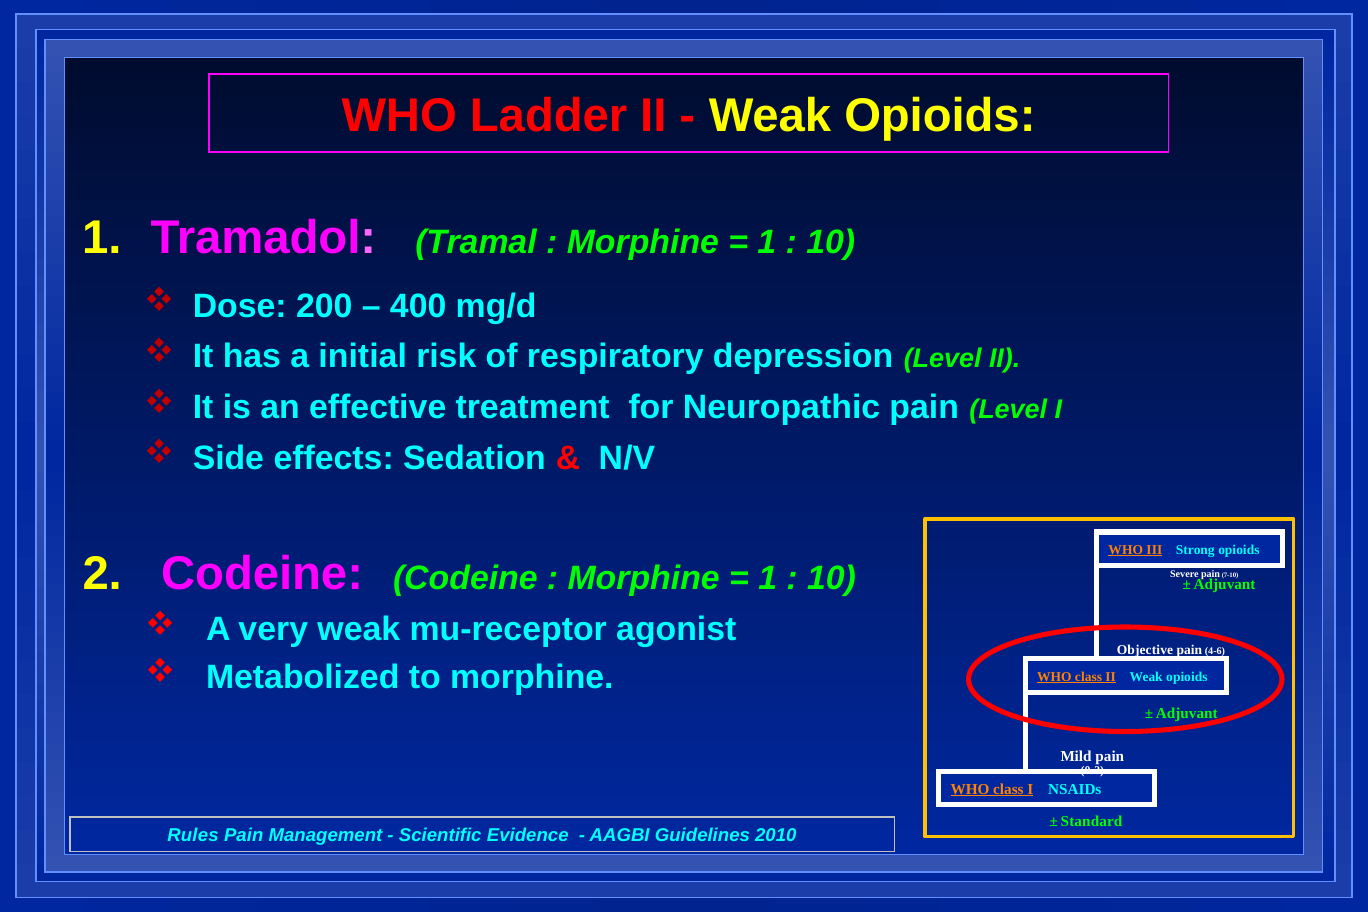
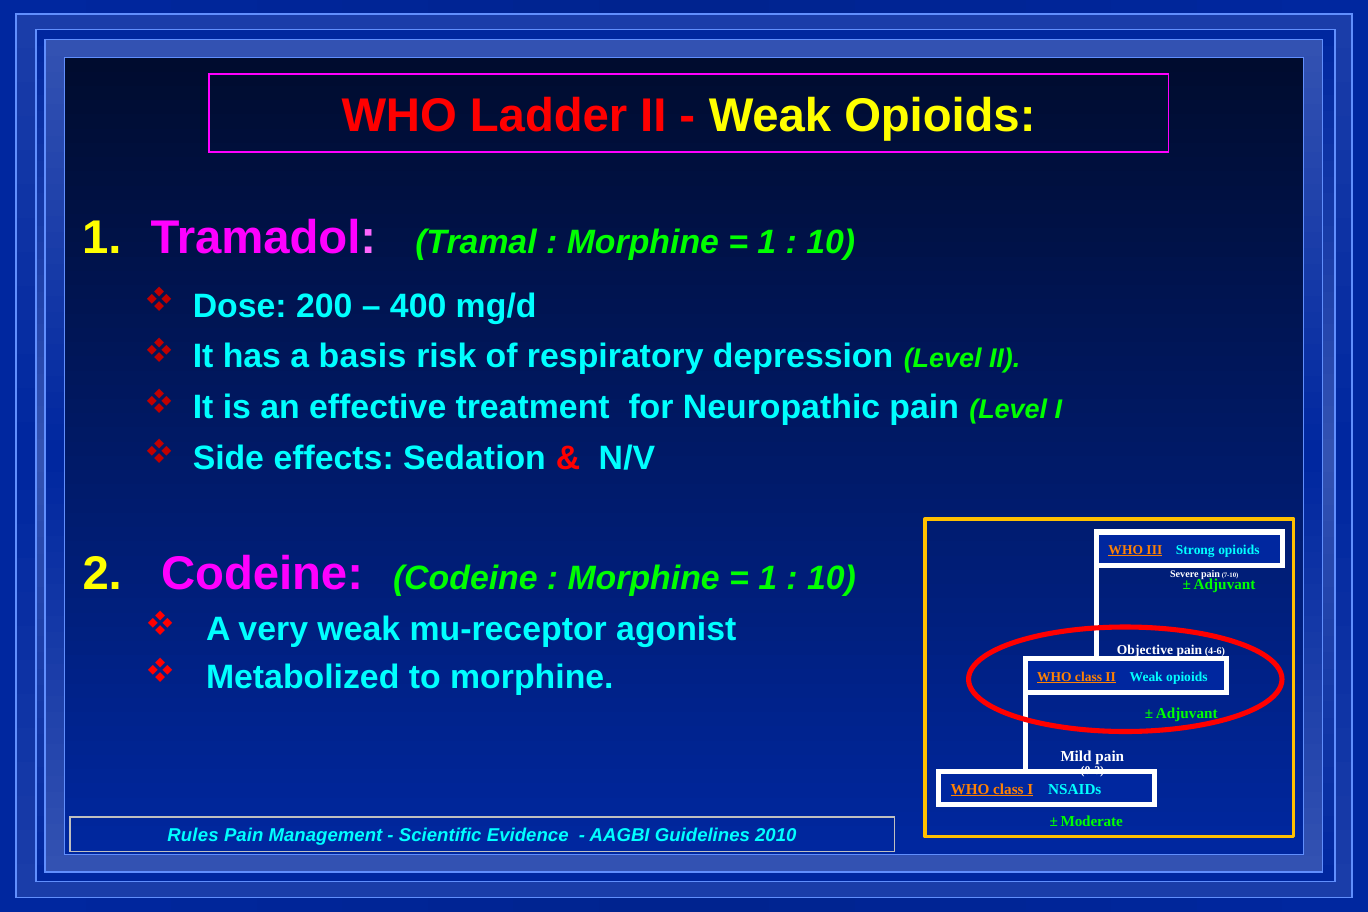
initial: initial -> basis (363, 357)
Standard: Standard -> Moderate (1092, 821)
